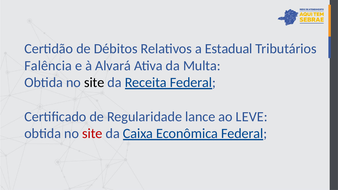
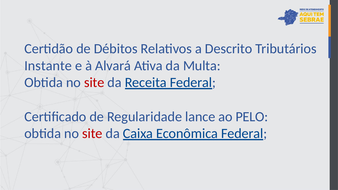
Estadual: Estadual -> Descrito (229, 49)
Falência: Falência -> Instante (48, 66)
site colour: black -> red (94, 83)
LEVE: LEVE -> PELO (252, 117)
